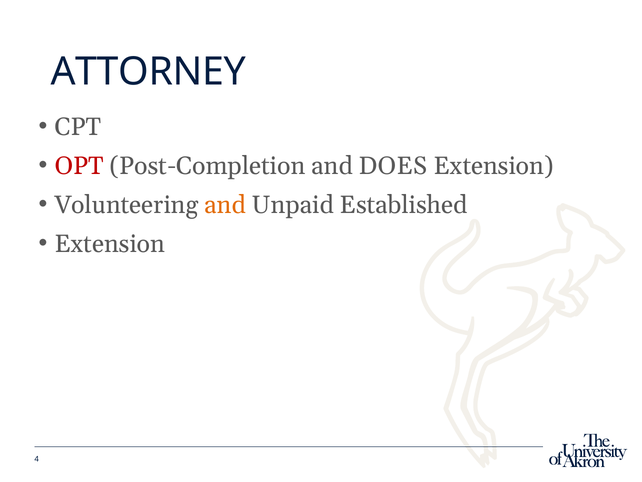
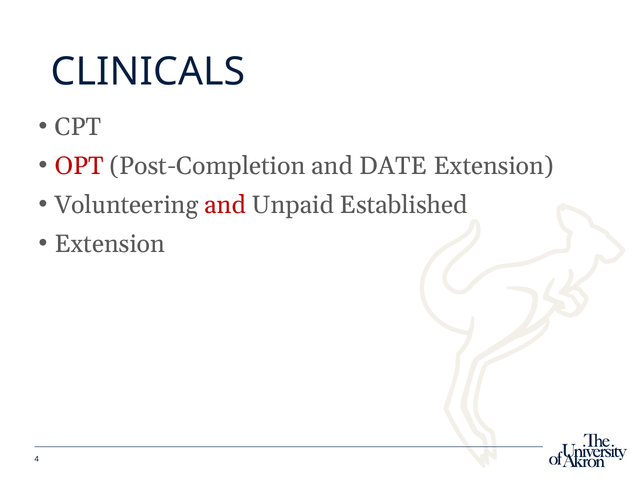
ATTORNEY: ATTORNEY -> CLINICALS (148, 72)
DOES: DOES -> DATE (393, 166)
and colour: orange -> red (225, 205)
